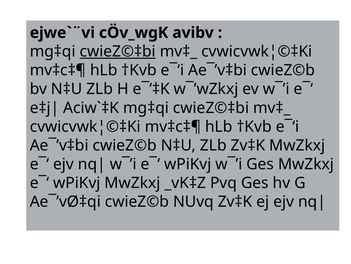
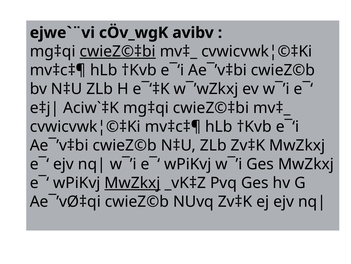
MwZkxj underline: none -> present (132, 182)
